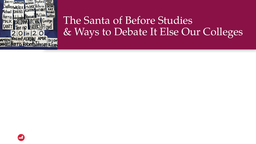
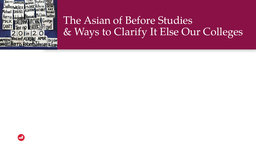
Santa: Santa -> Asian (97, 20)
Debate: Debate -> Clarify (131, 32)
